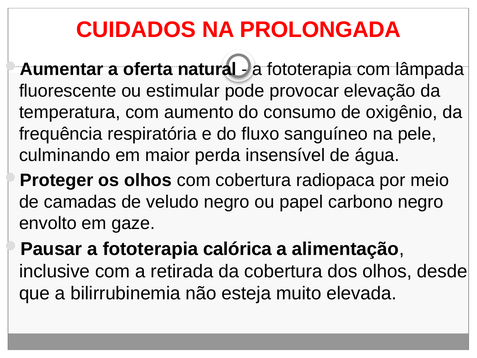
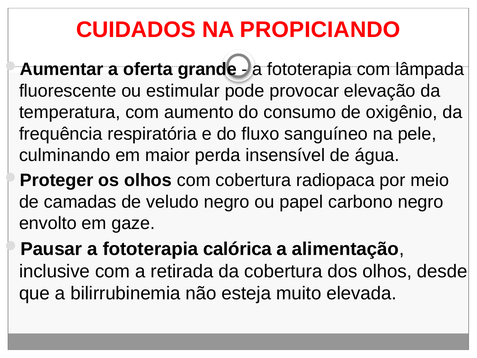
PROLONGADA: PROLONGADA -> PROPICIANDO (320, 30)
natural: natural -> grande (207, 69)
